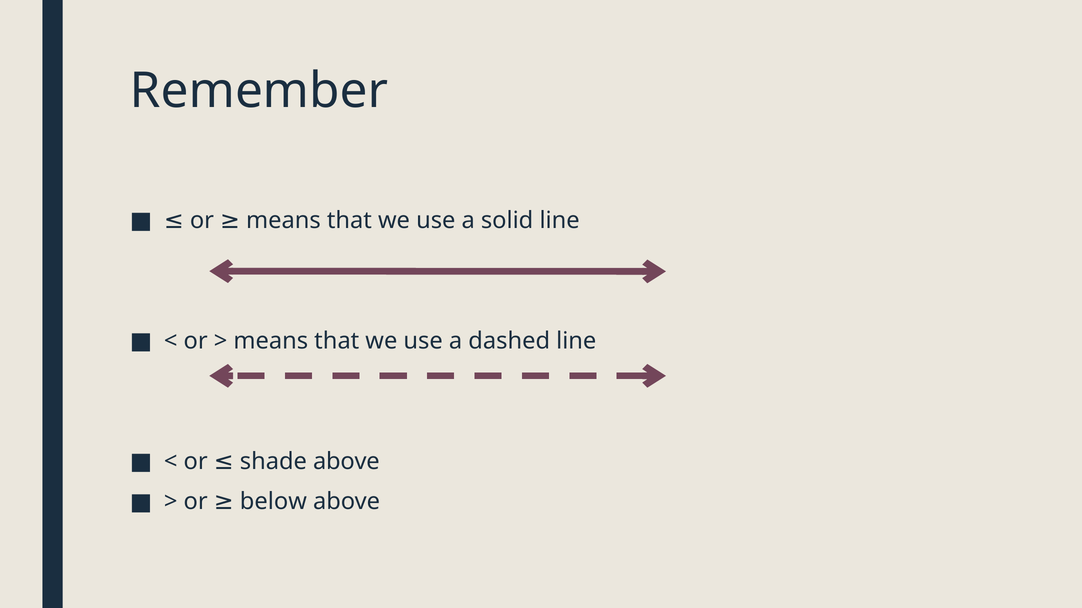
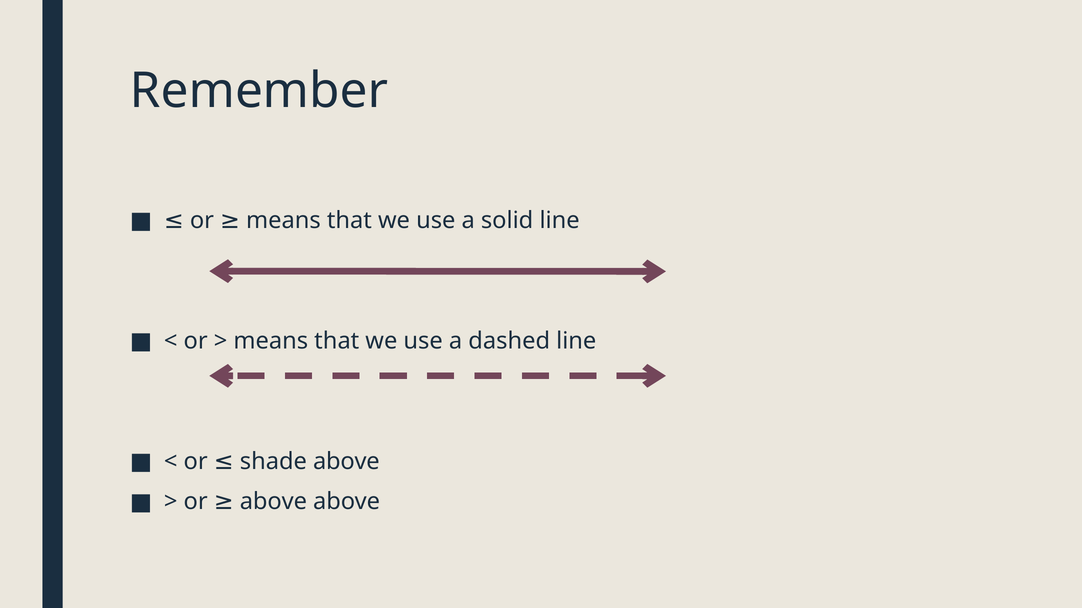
or below: below -> above (273, 502)
